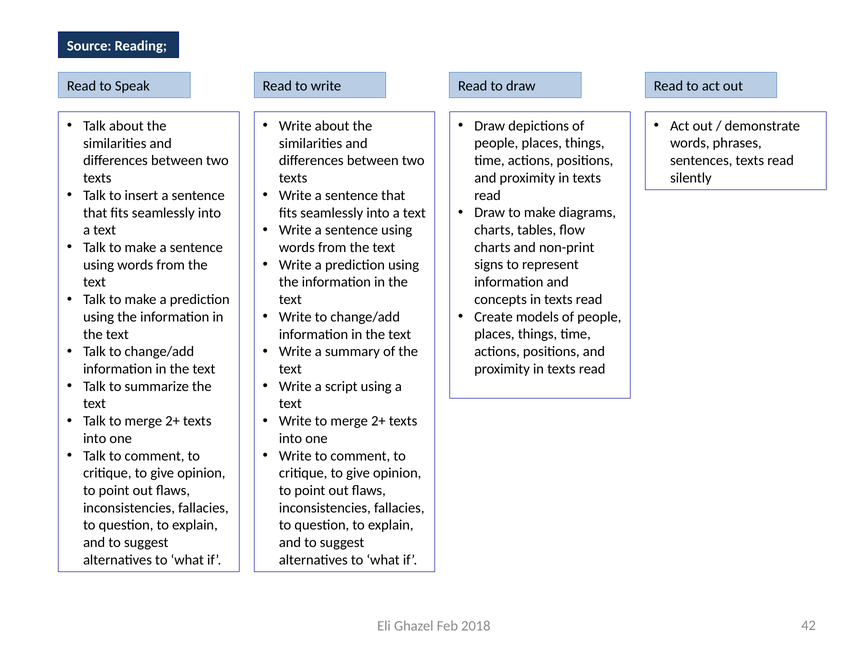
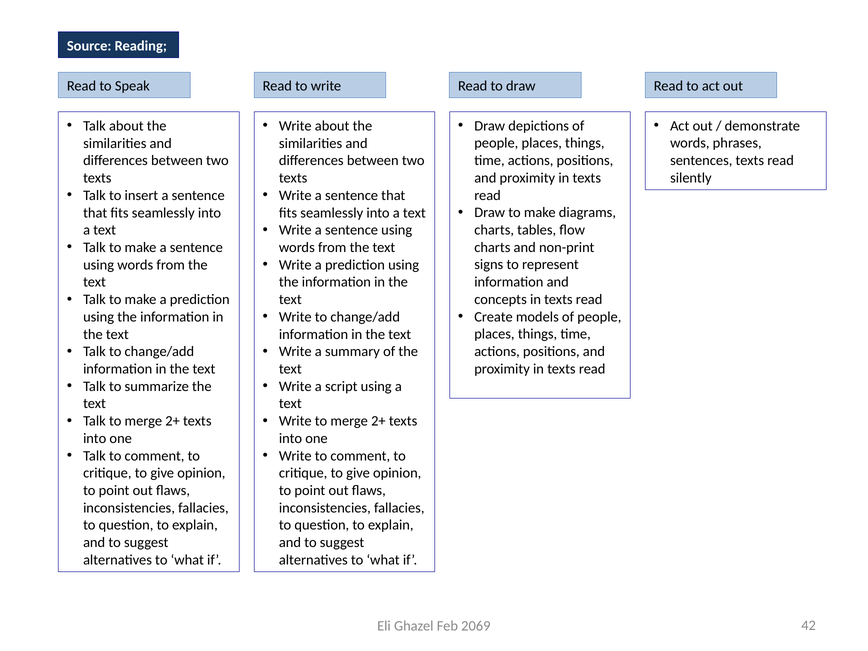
2018: 2018 -> 2069 (476, 626)
